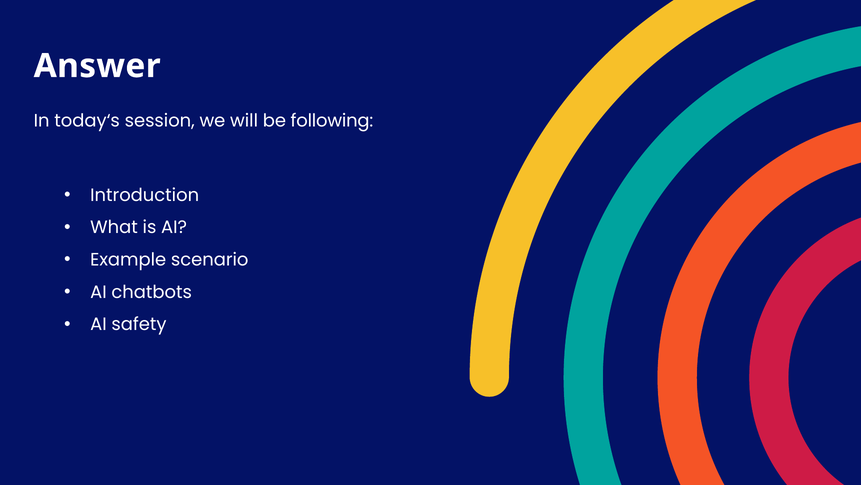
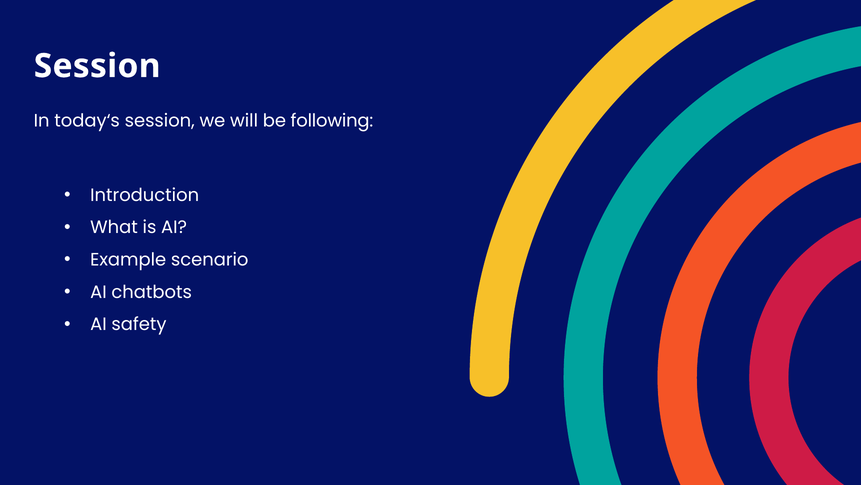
Answer: Answer -> Session (97, 66)
